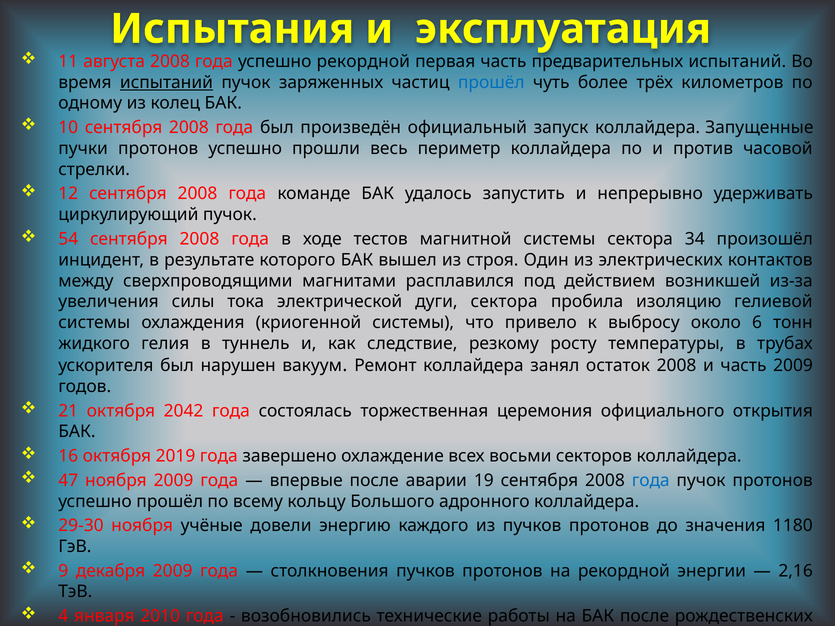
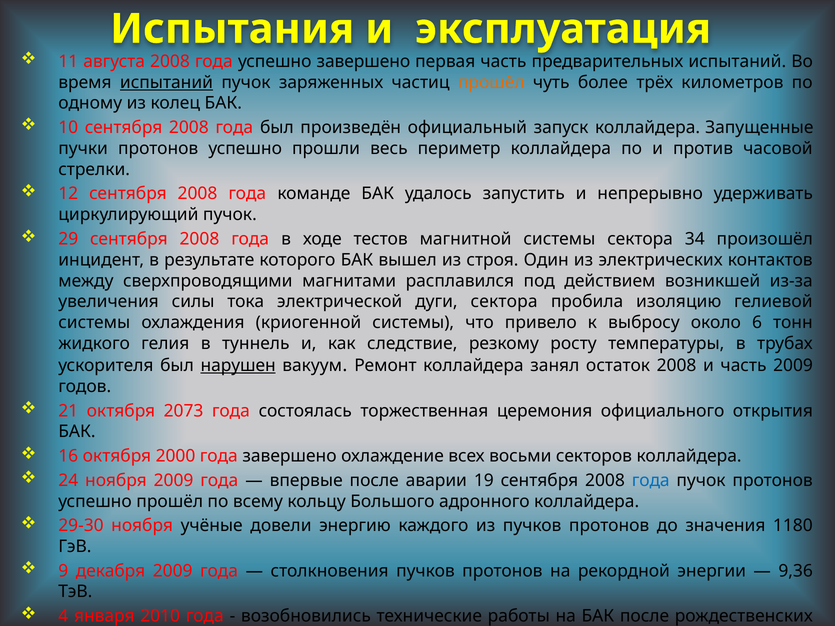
рекордной: рекордной -> завершено (363, 61)
прошёл colour: blue -> orange (491, 82)
54: 54 -> 29 (68, 239)
нарушен underline: none -> present (238, 366)
2042: 2042 -> 2073 (184, 411)
2019: 2019 -> 2000 (175, 456)
47: 47 -> 24 (68, 481)
2,16: 2,16 -> 9,36 (796, 571)
